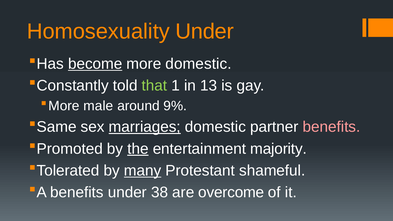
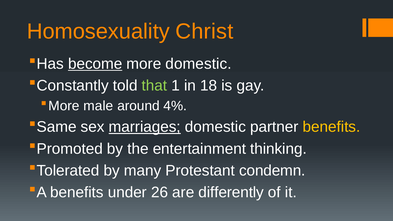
Homosexuality Under: Under -> Christ (204, 31)
13: 13 -> 18 (209, 86)
9%: 9% -> 4% (175, 106)
benefits colour: pink -> yellow (332, 127)
the underline: present -> none (138, 149)
majority: majority -> thinking (278, 149)
many underline: present -> none (143, 171)
shameful: shameful -> condemn (272, 171)
38: 38 -> 26 (160, 192)
overcome: overcome -> differently (231, 192)
